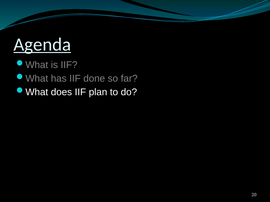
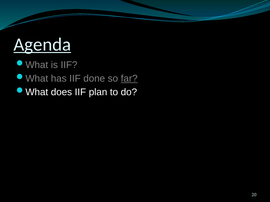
far underline: none -> present (129, 79)
